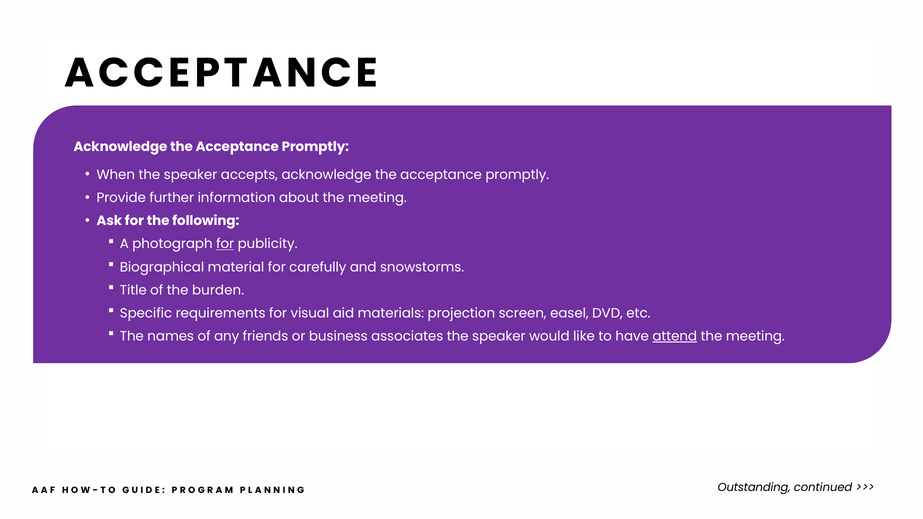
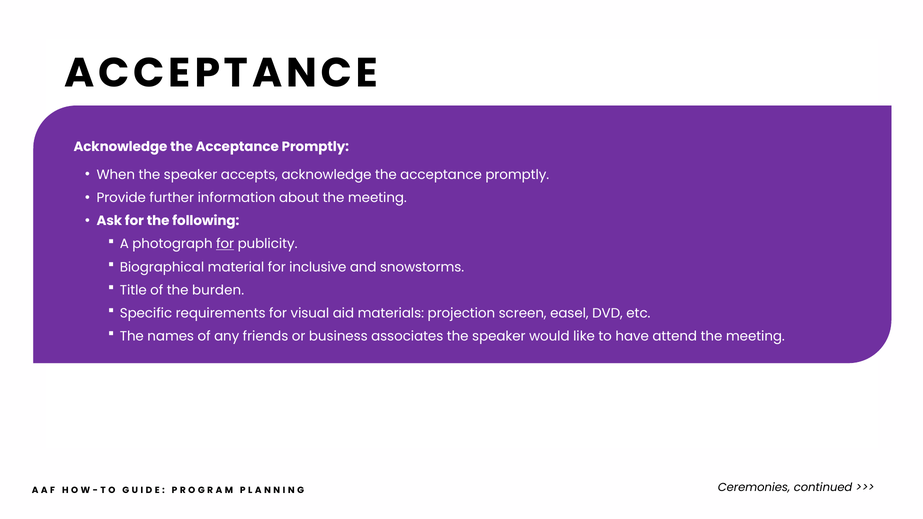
carefully: carefully -> inclusive (318, 267)
attend underline: present -> none (675, 336)
Outstanding: Outstanding -> Ceremonies (754, 488)
